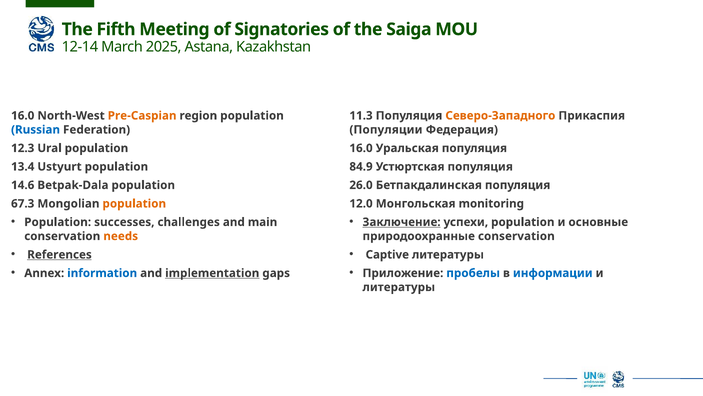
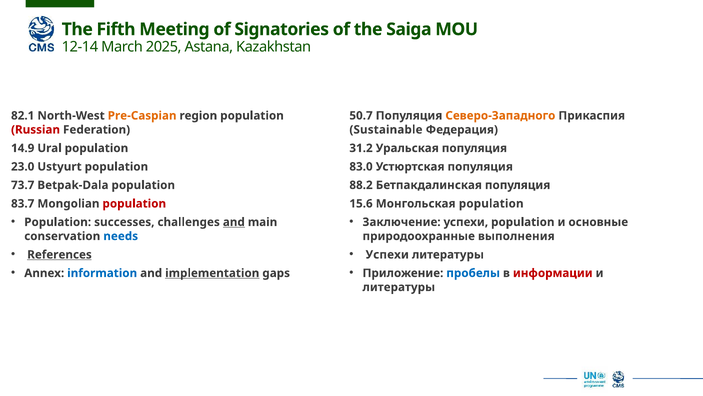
16.0: 16.0 -> 82.1 (23, 115)
11.3: 11.3 -> 50.7 (361, 115)
Russian colour: blue -> red (36, 130)
Популяции: Популяции -> Sustainable (386, 130)
12.3: 12.3 -> 14.9 (23, 148)
16.0: 16.0 -> 31.2 (361, 148)
13.4: 13.4 -> 23.0 (23, 166)
84.9: 84.9 -> 83.0 (361, 166)
14.6: 14.6 -> 73.7 (23, 185)
26.0: 26.0 -> 88.2 (361, 185)
67.3: 67.3 -> 83.7 (23, 203)
population colour: orange -> red (134, 203)
12.0: 12.0 -> 15.6 (361, 203)
Монгольская monitoring: monitoring -> population (491, 203)
and underline: none -> present (234, 222)
Заключение underline: present -> none (402, 222)
needs colour: orange -> blue (121, 236)
природоохранные conservation: conservation -> выполнения (516, 236)
Captive: Captive -> Успехи (387, 254)
информации colour: blue -> red (553, 273)
